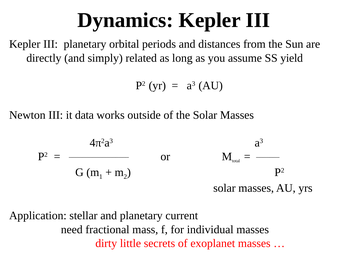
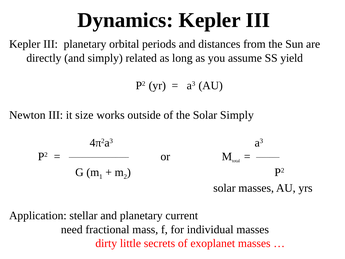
data: data -> size (84, 115)
the Solar Masses: Masses -> Simply (237, 115)
